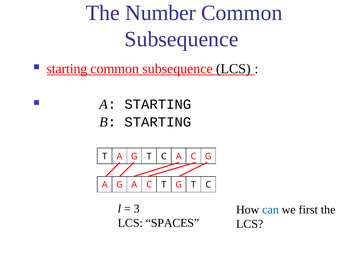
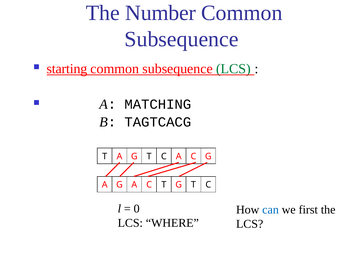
LCS colour: black -> green (233, 69)
STARTING: STARTING -> MATCHING (158, 105)
STARTING: STARTING -> TAGTCACG (158, 122)
3: 3 -> 0 (137, 209)
SPACES: SPACES -> WHERE (172, 223)
